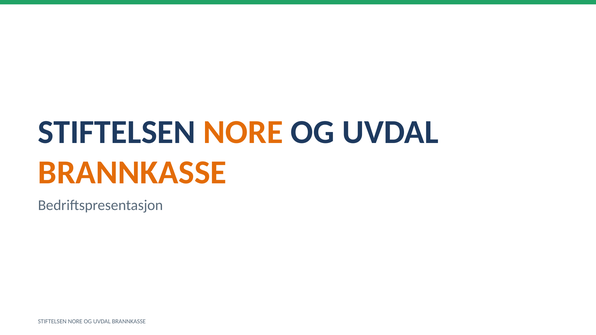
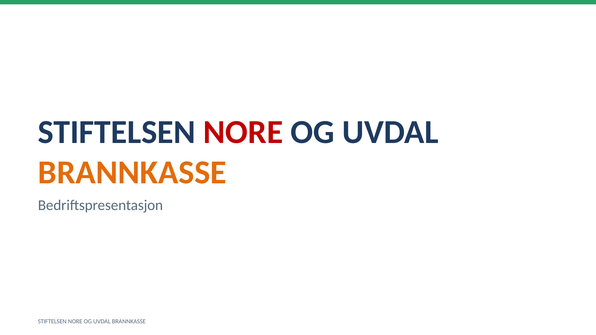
NORE colour: orange -> red (243, 132)
